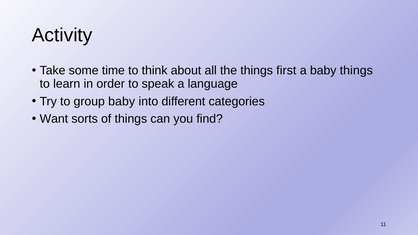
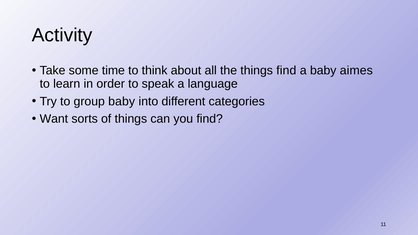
things first: first -> find (286, 71)
baby things: things -> aimes (356, 71)
